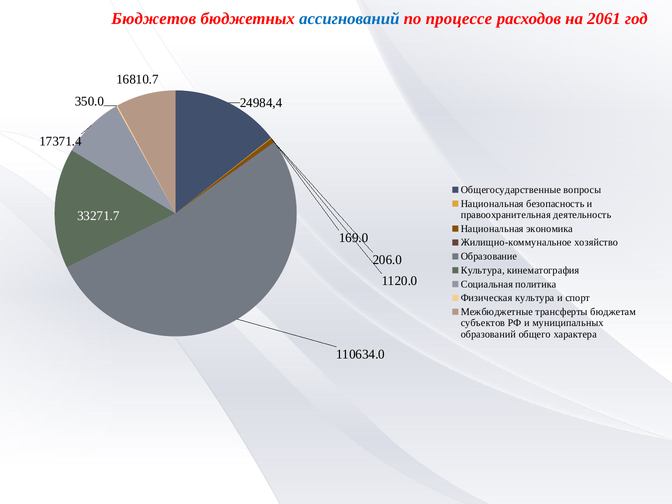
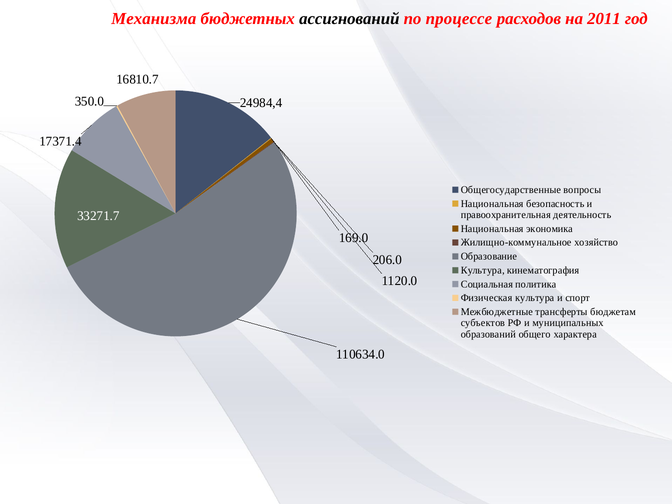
Бюджетов: Бюджетов -> Механизма (154, 19)
ассигнований colour: blue -> black (349, 19)
2061: 2061 -> 2011 (604, 19)
